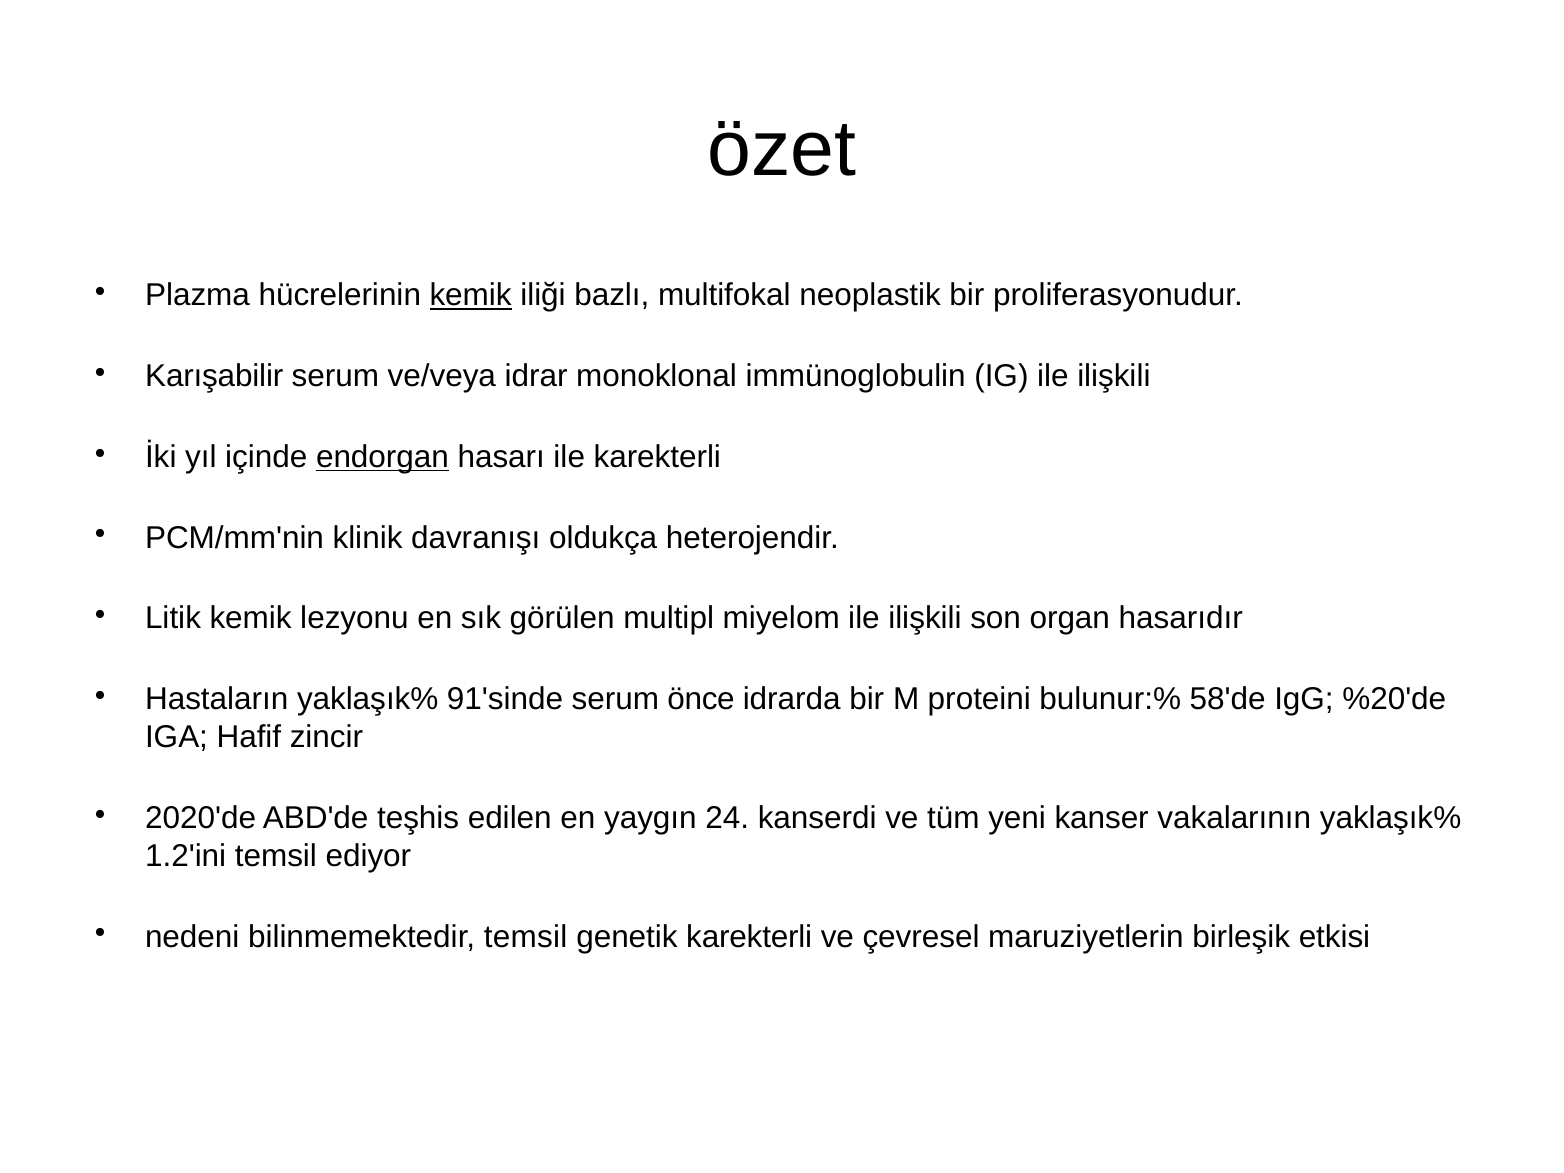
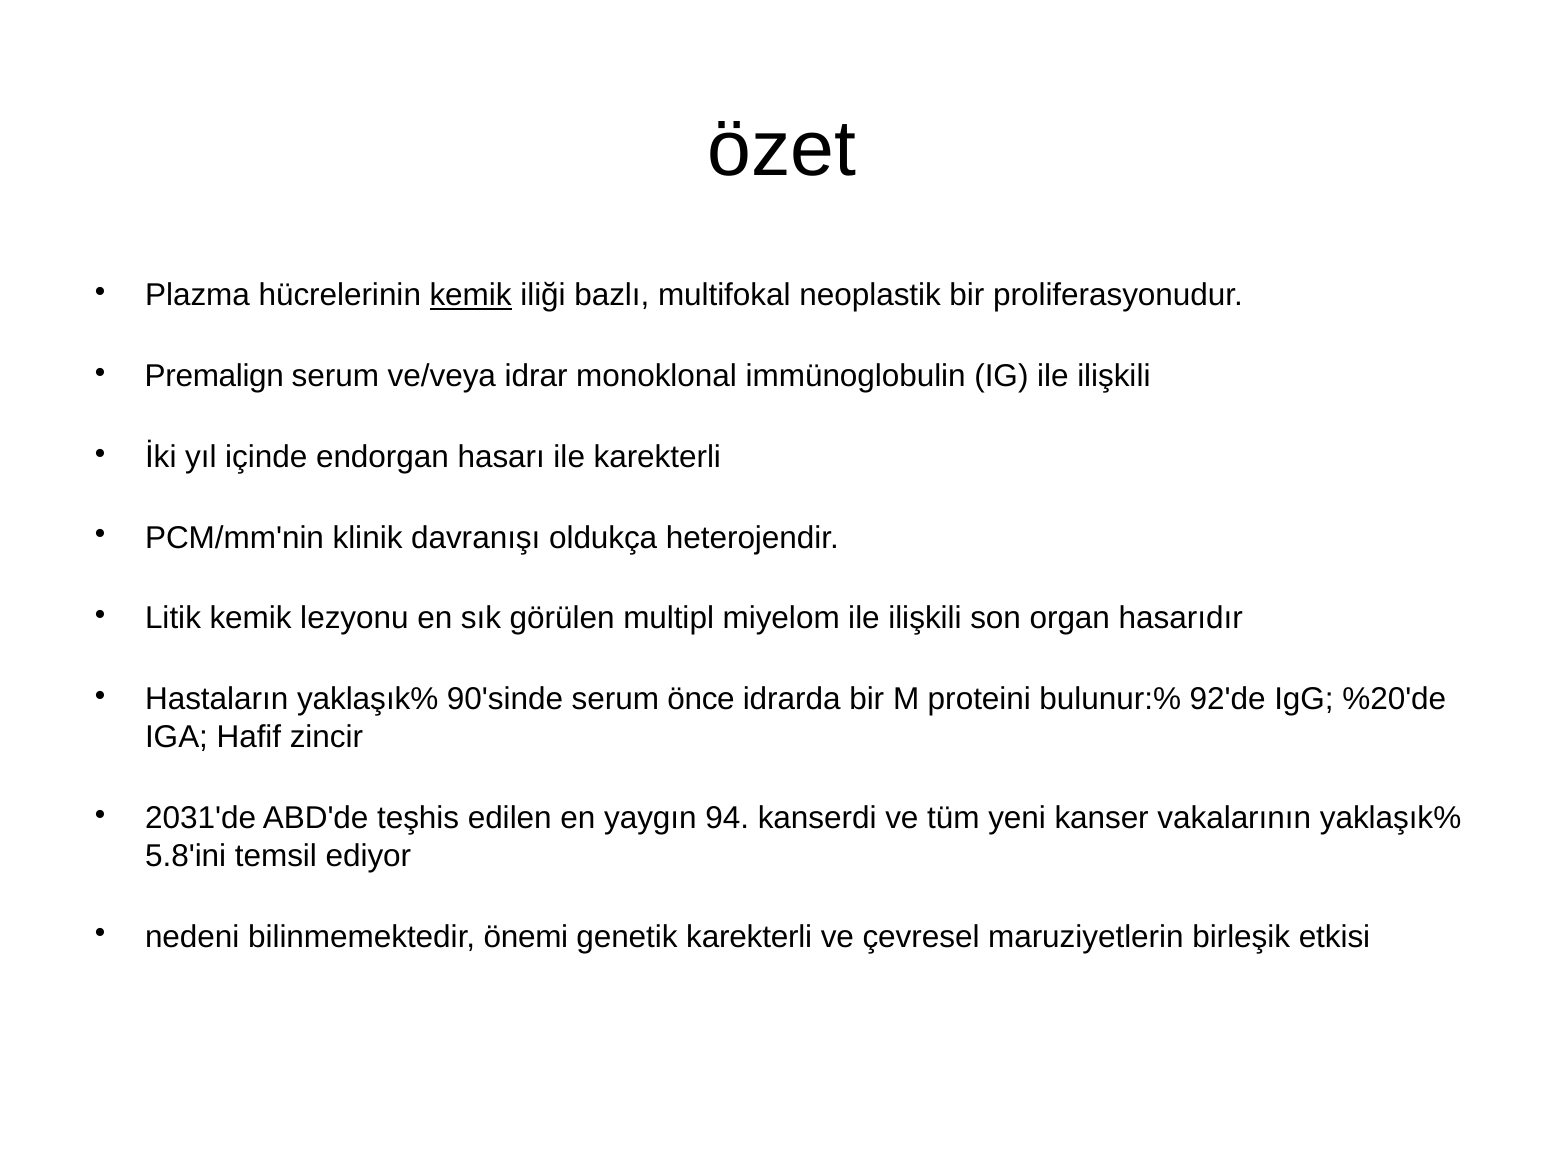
Karışabilir: Karışabilir -> Premalign (214, 376)
endorgan underline: present -> none (382, 457)
91'sinde: 91'sinde -> 90'sinde (505, 699)
58'de: 58'de -> 92'de (1228, 699)
2020'de: 2020'de -> 2031'de (201, 818)
24: 24 -> 94 (727, 818)
1.2'ini: 1.2'ini -> 5.8'ini (186, 856)
bilinmemektedir temsil: temsil -> önemi (526, 937)
